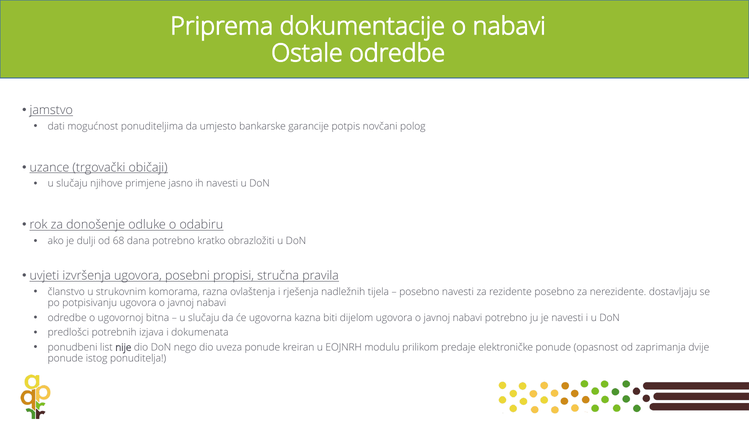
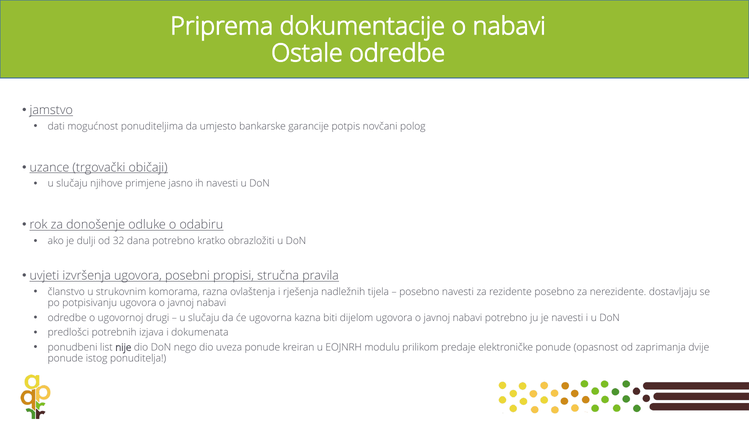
68: 68 -> 32 (119, 241)
bitna: bitna -> drugi (158, 318)
